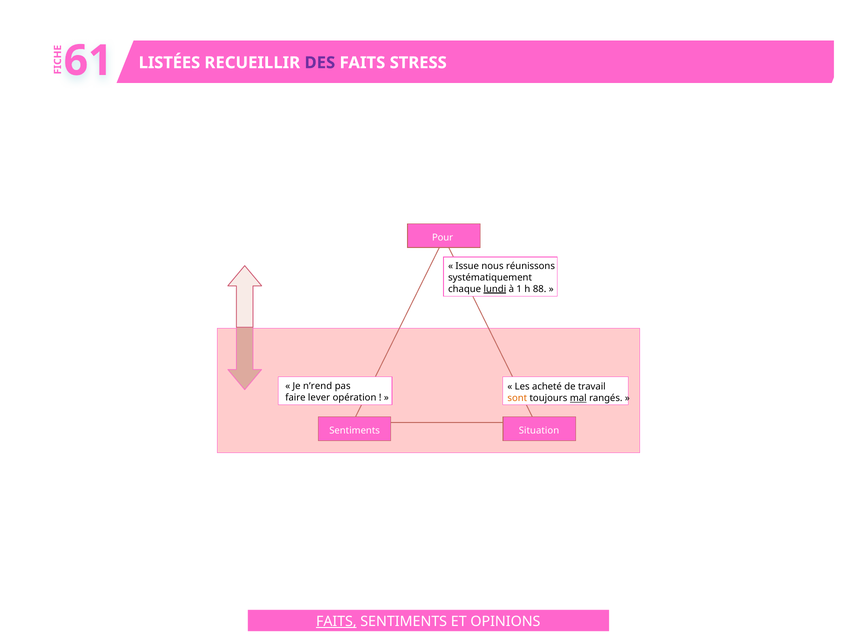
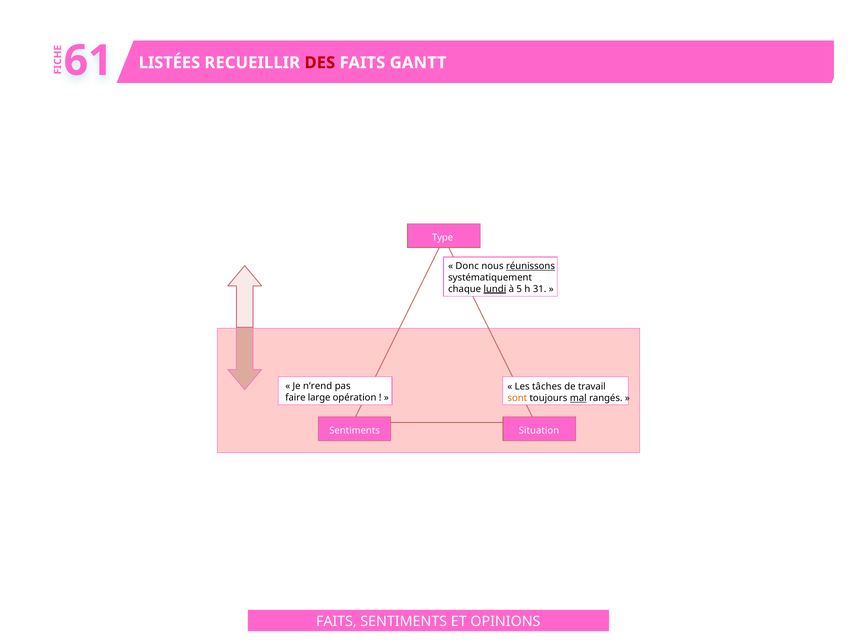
DES colour: purple -> red (320, 63)
STRESS: STRESS -> GANTT (418, 63)
Pour: Pour -> Type (443, 237)
Issue: Issue -> Donc (467, 266)
réunissons underline: none -> present (531, 266)
1: 1 -> 5 (519, 289)
88: 88 -> 31 (540, 289)
acheté: acheté -> tâches (547, 386)
lever: lever -> large (319, 397)
FAITS underline: present -> none (336, 621)
